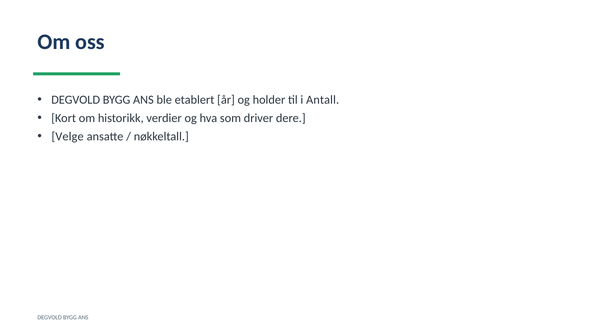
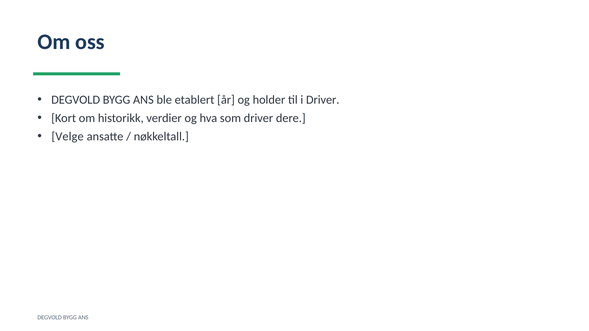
i Antall: Antall -> Driver (323, 100)
